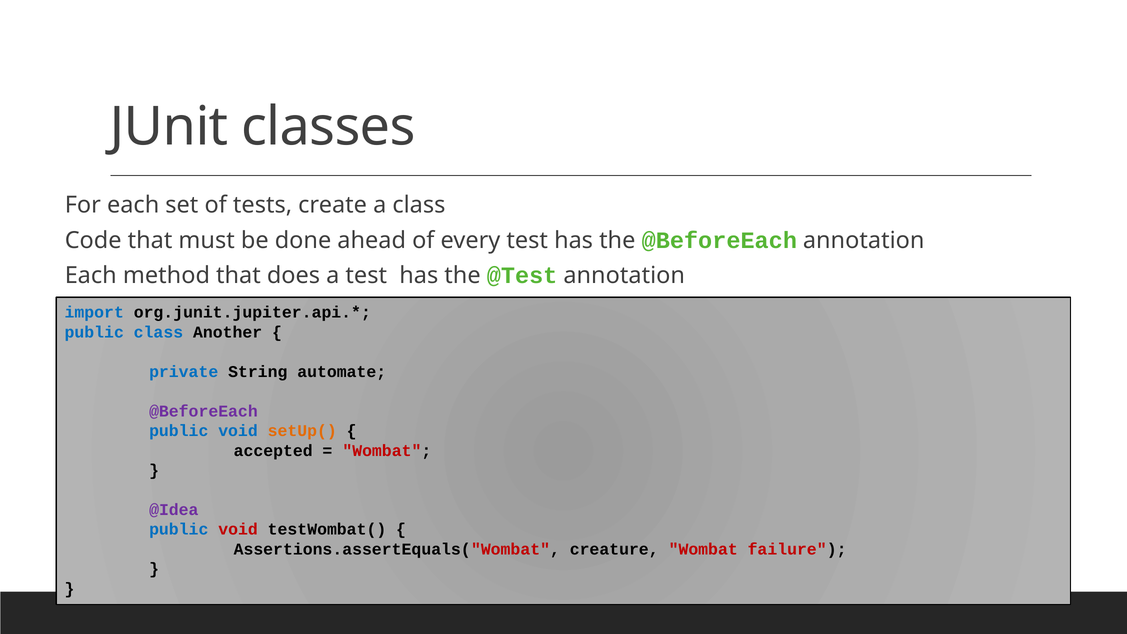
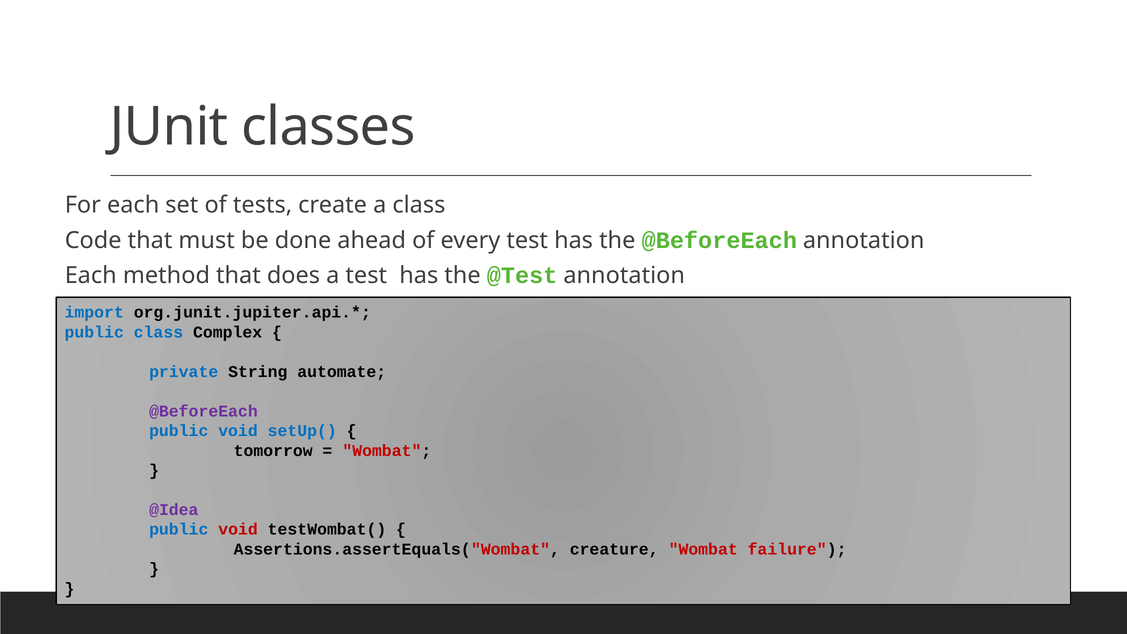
Another: Another -> Complex (228, 332)
setUp( colour: orange -> blue (302, 431)
accepted: accepted -> tomorrow (273, 451)
